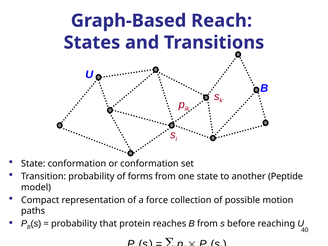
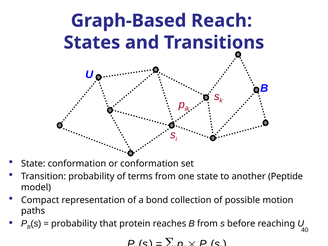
forms: forms -> terms (140, 176)
force: force -> bond (157, 200)
